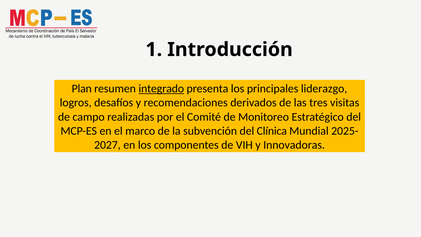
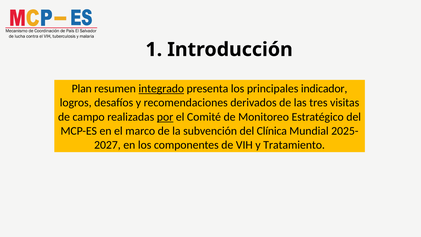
liderazgo: liderazgo -> indicador (324, 89)
por underline: none -> present (165, 117)
Innovadoras: Innovadoras -> Tratamiento (294, 145)
